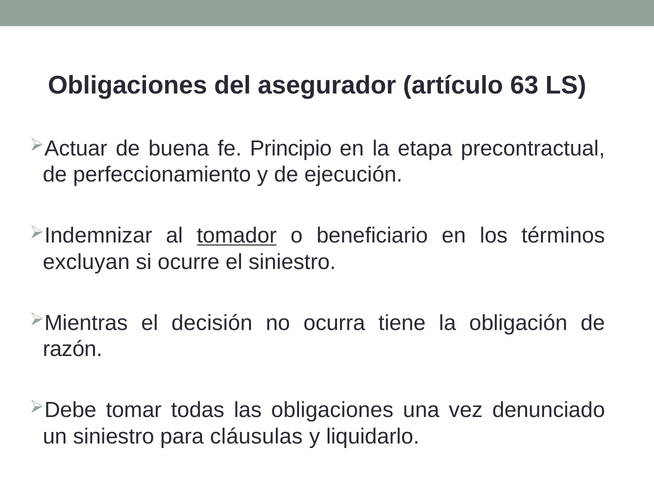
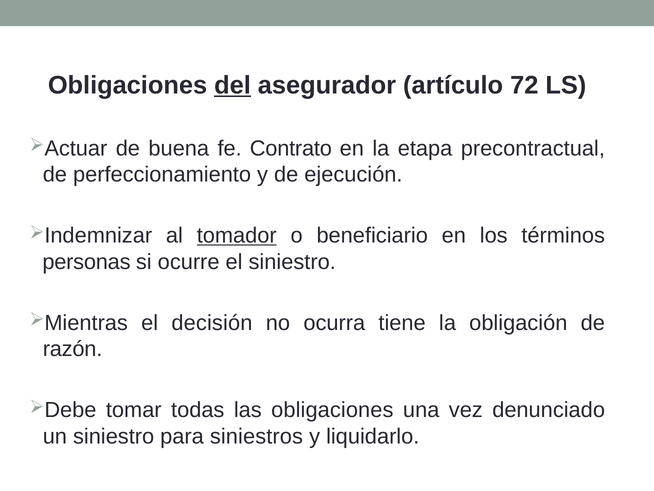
del underline: none -> present (232, 85)
63: 63 -> 72 (524, 85)
Principio: Principio -> Contrato (291, 148)
excluyan: excluyan -> personas (86, 262)
cláusulas: cláusulas -> siniestros (256, 436)
